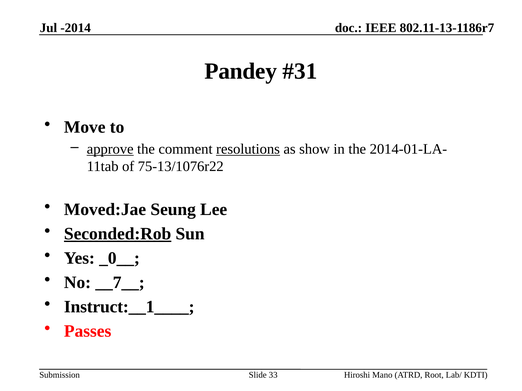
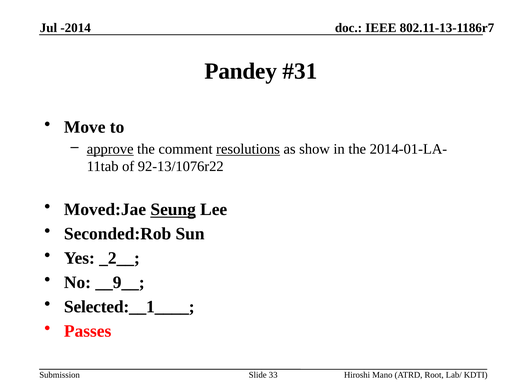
75-13/1076r22: 75-13/1076r22 -> 92-13/1076r22 (181, 167)
Seung underline: none -> present (173, 210)
Seconded:Rob underline: present -> none (118, 234)
_0__: _0__ -> _2__ (119, 259)
__7__: __7__ -> __9__ (120, 283)
Instruct:__1____: Instruct:__1____ -> Selected:__1____ (129, 307)
